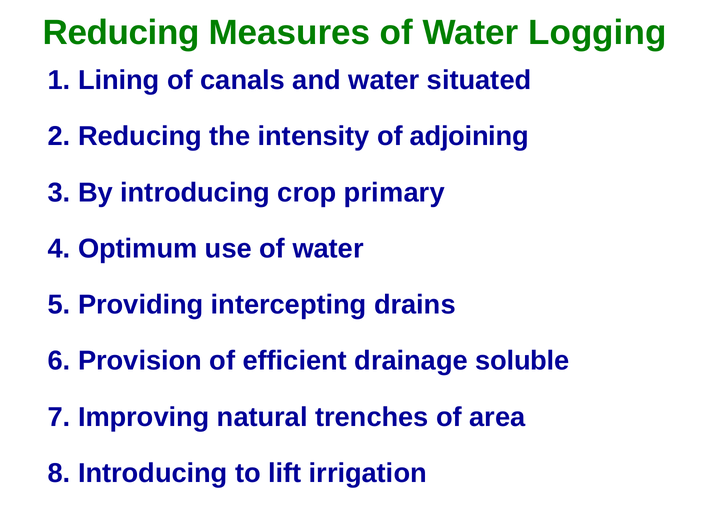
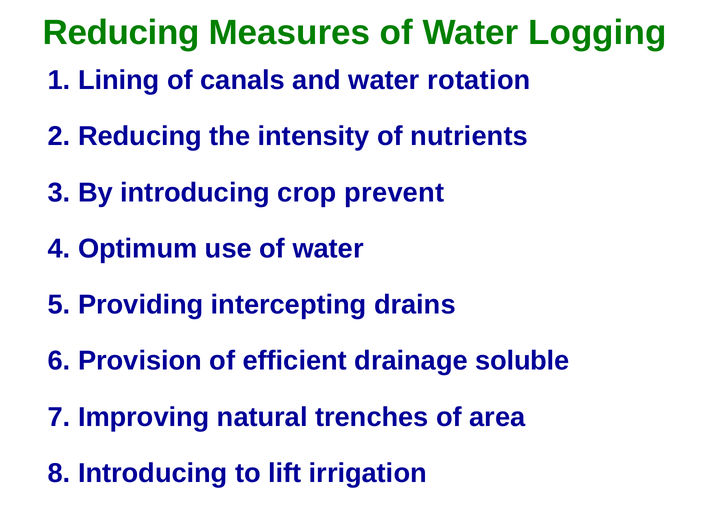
situated: situated -> rotation (479, 80)
adjoining: adjoining -> nutrients (469, 136)
primary: primary -> prevent (394, 192)
